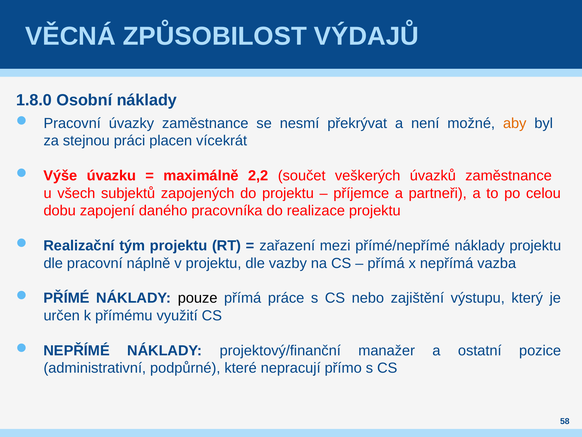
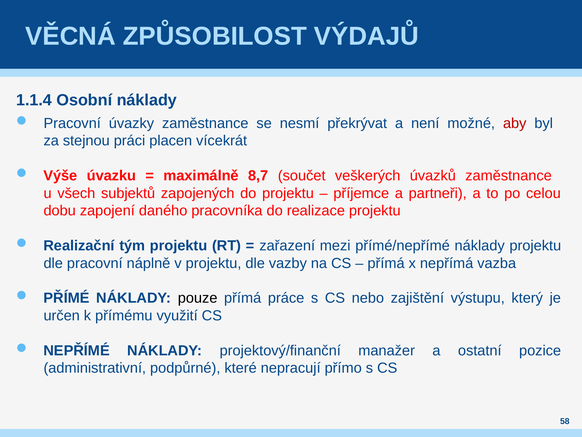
1.8.0: 1.8.0 -> 1.1.4 (34, 100)
aby colour: orange -> red (515, 123)
2,2: 2,2 -> 8,7 (258, 176)
